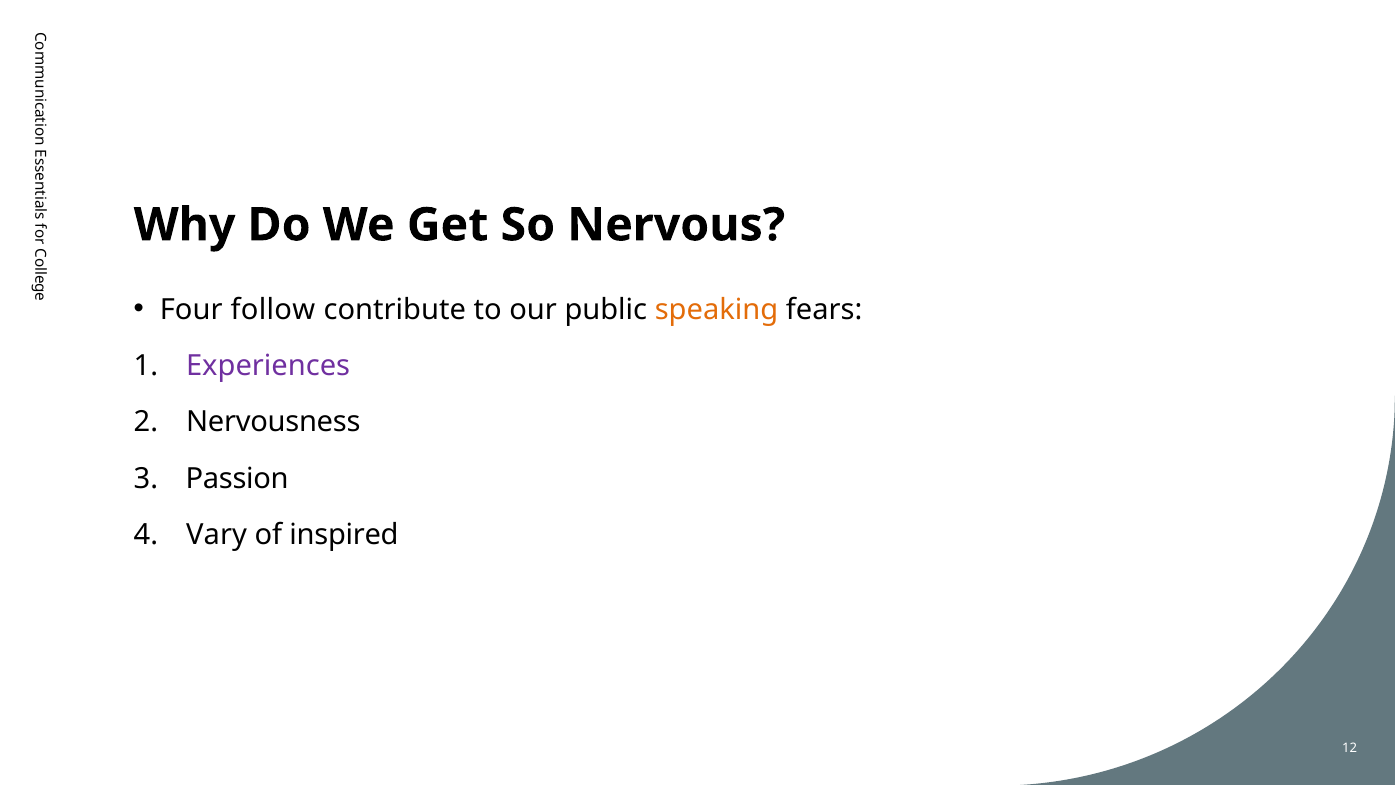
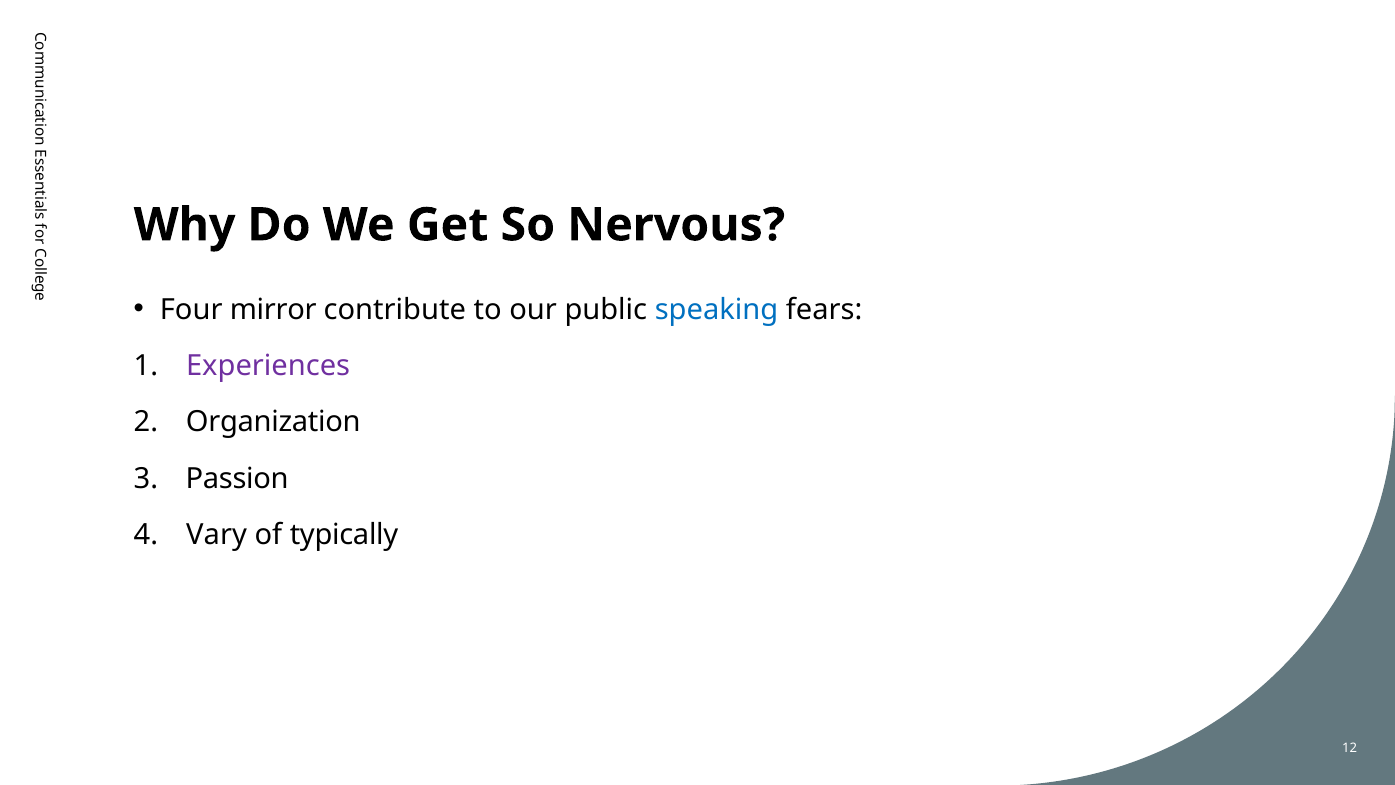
follow: follow -> mirror (273, 309)
speaking colour: orange -> blue (717, 309)
Nervousness: Nervousness -> Organization (273, 422)
inspired: inspired -> typically (344, 535)
